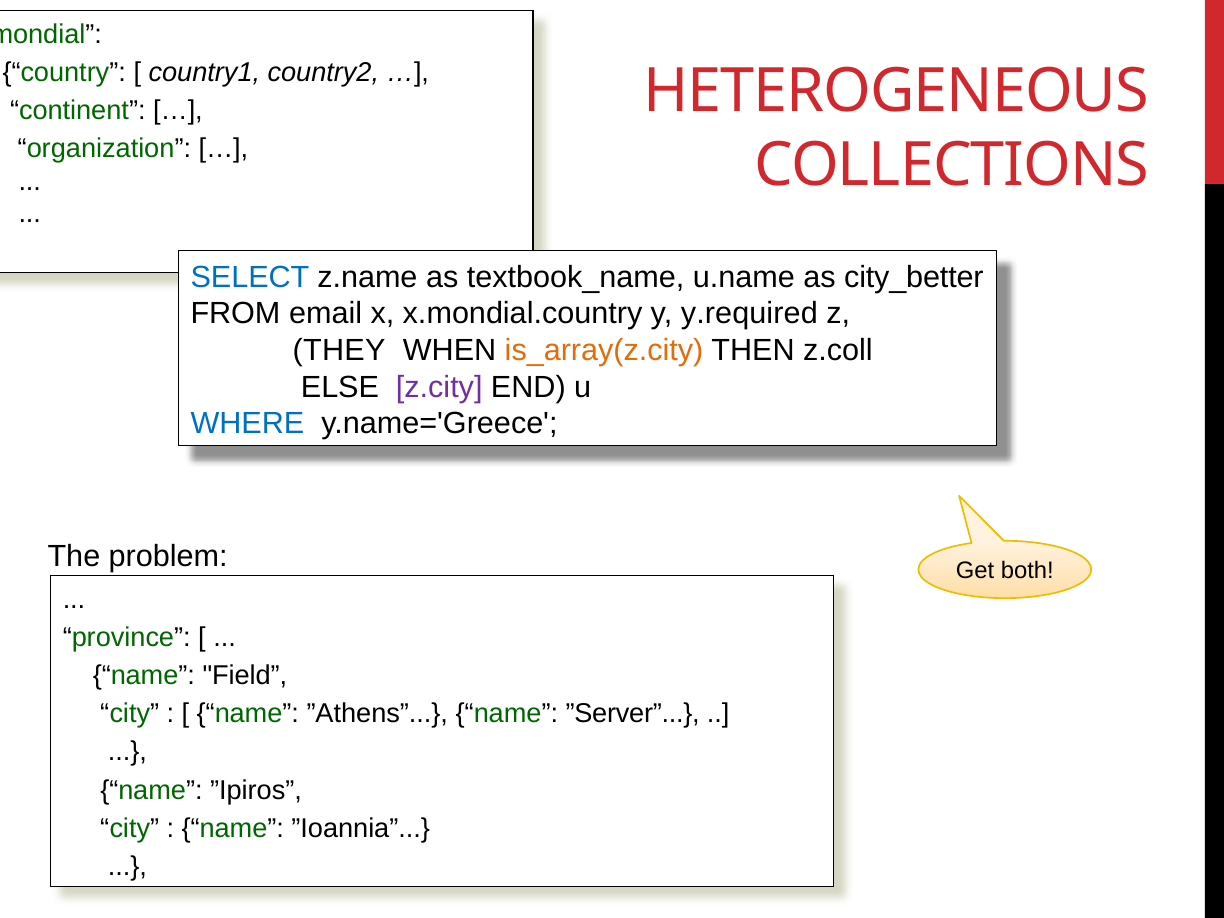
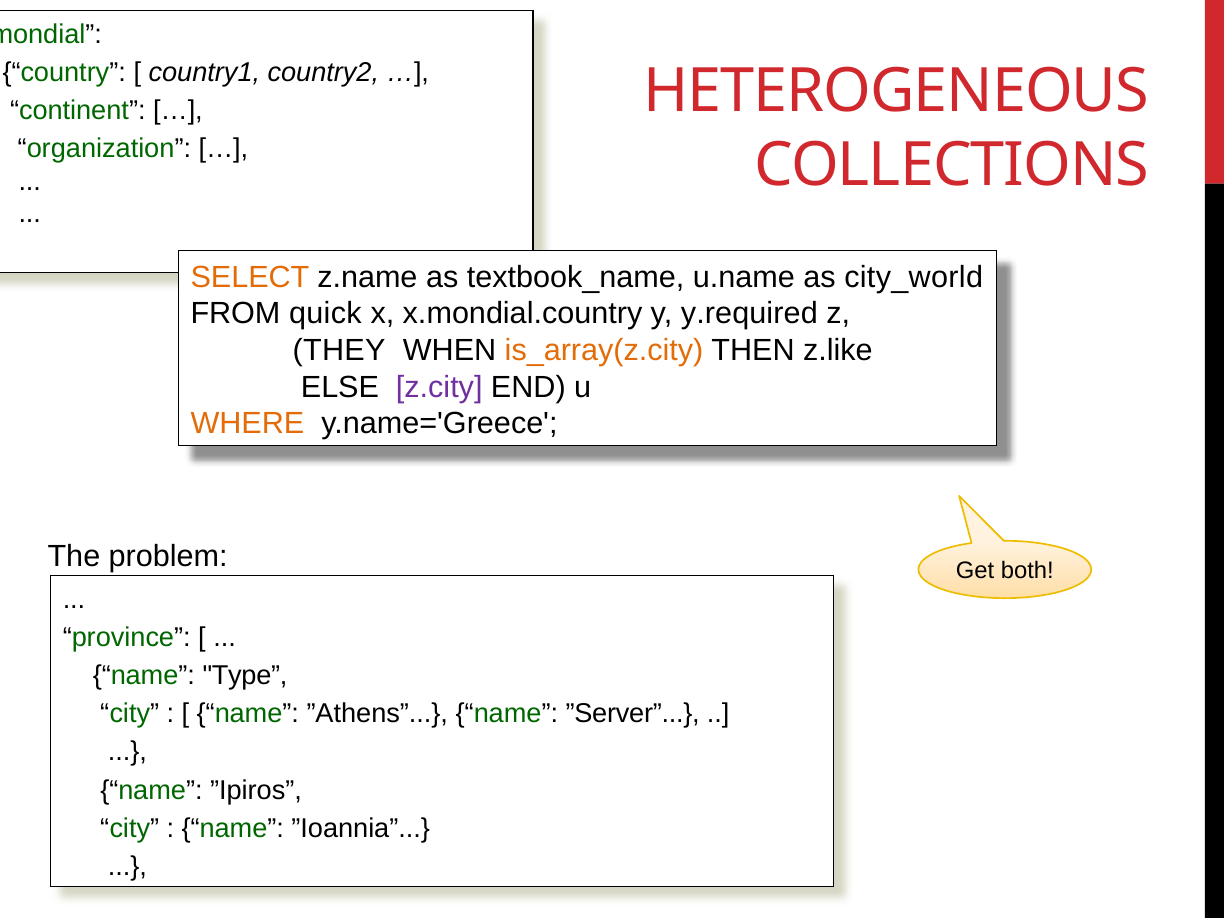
SELECT colour: blue -> orange (250, 277)
city_better: city_better -> city_world (914, 277)
email: email -> quick (325, 314)
z.coll: z.coll -> z.like (838, 350)
WHERE colour: blue -> orange (247, 424)
Field: Field -> Type (245, 676)
